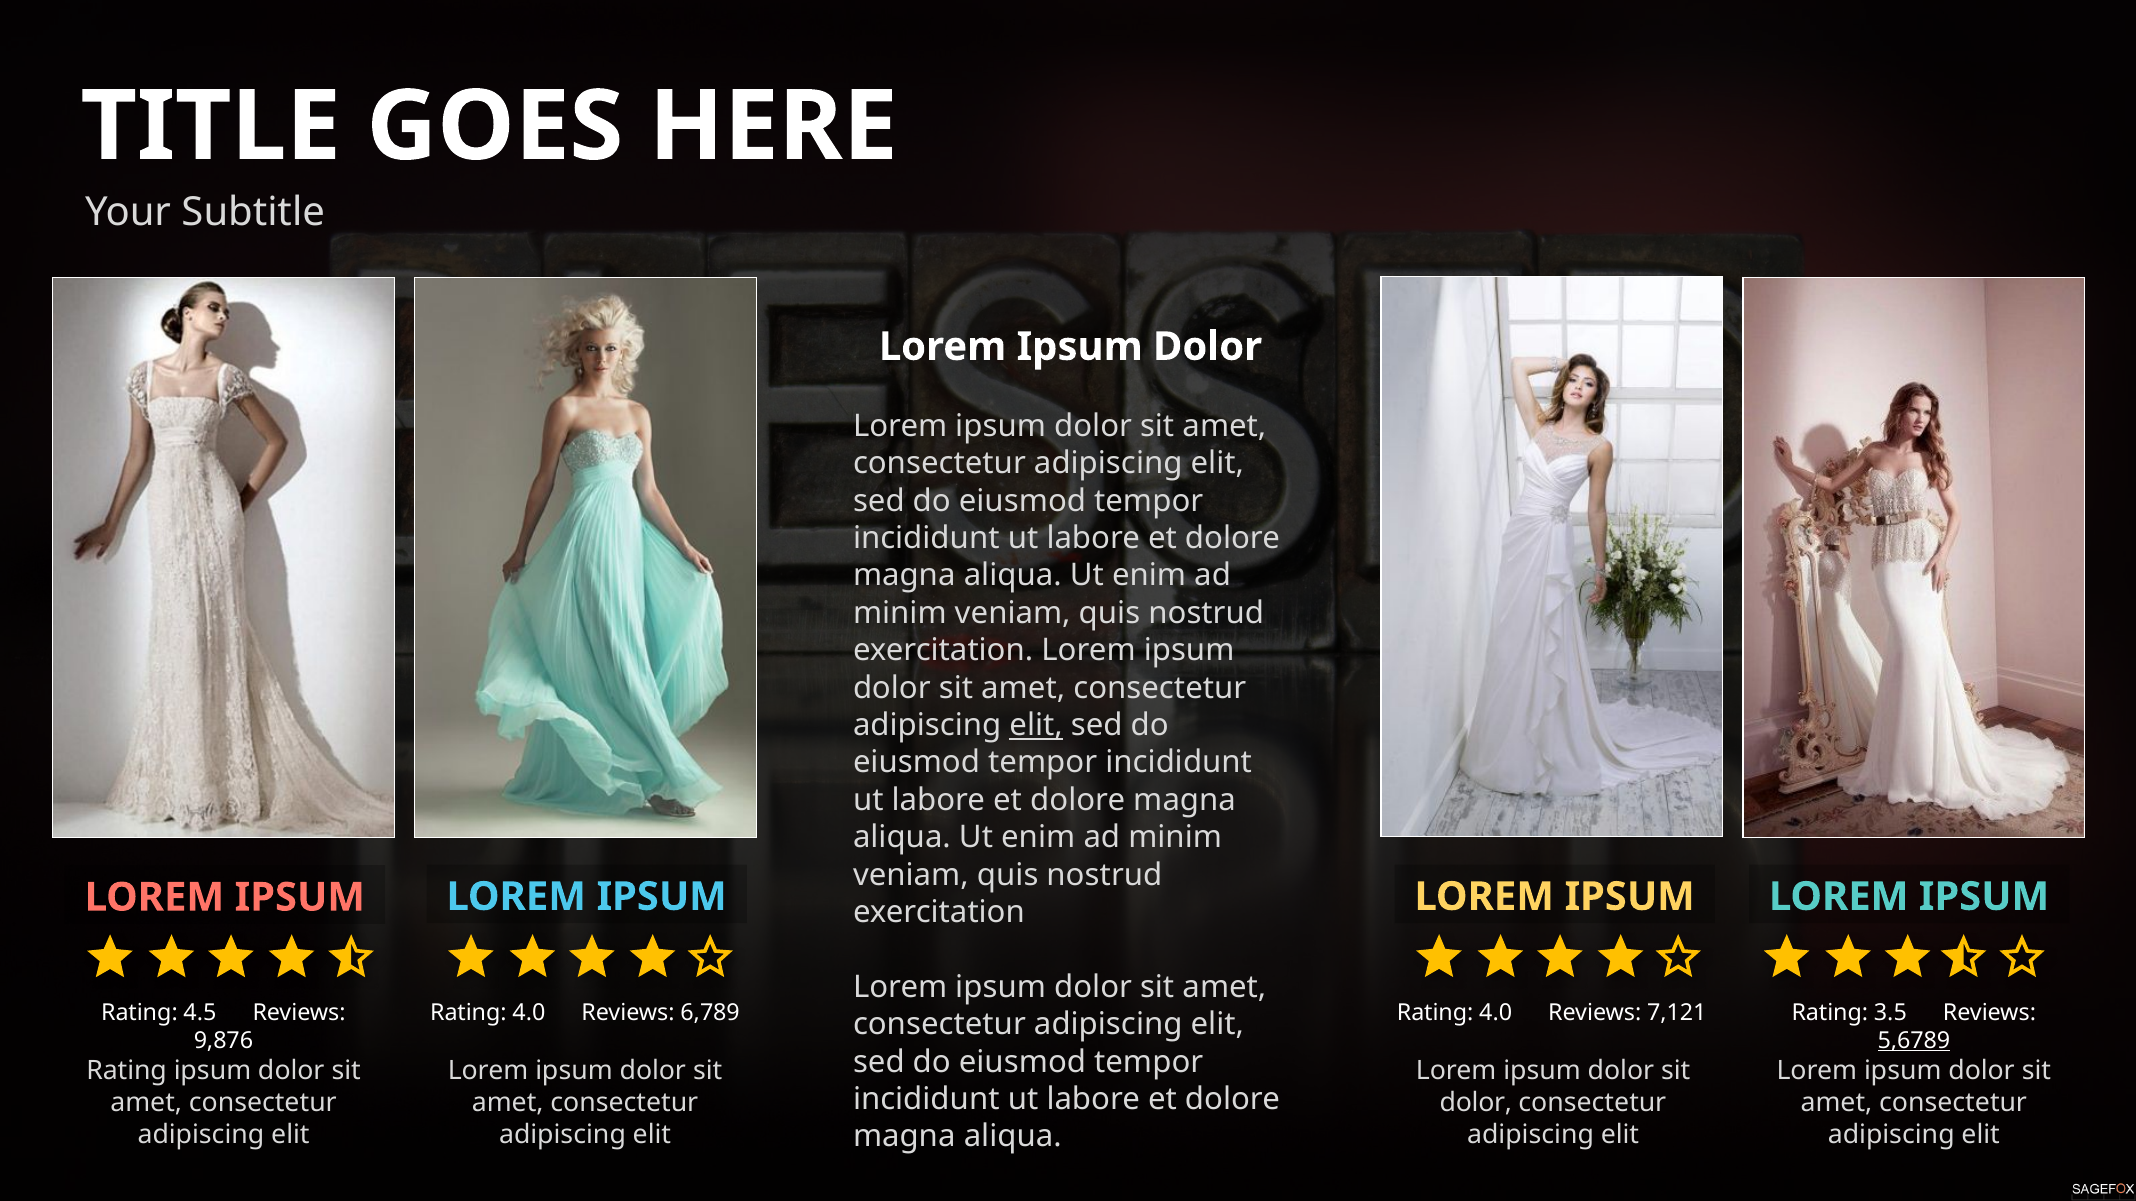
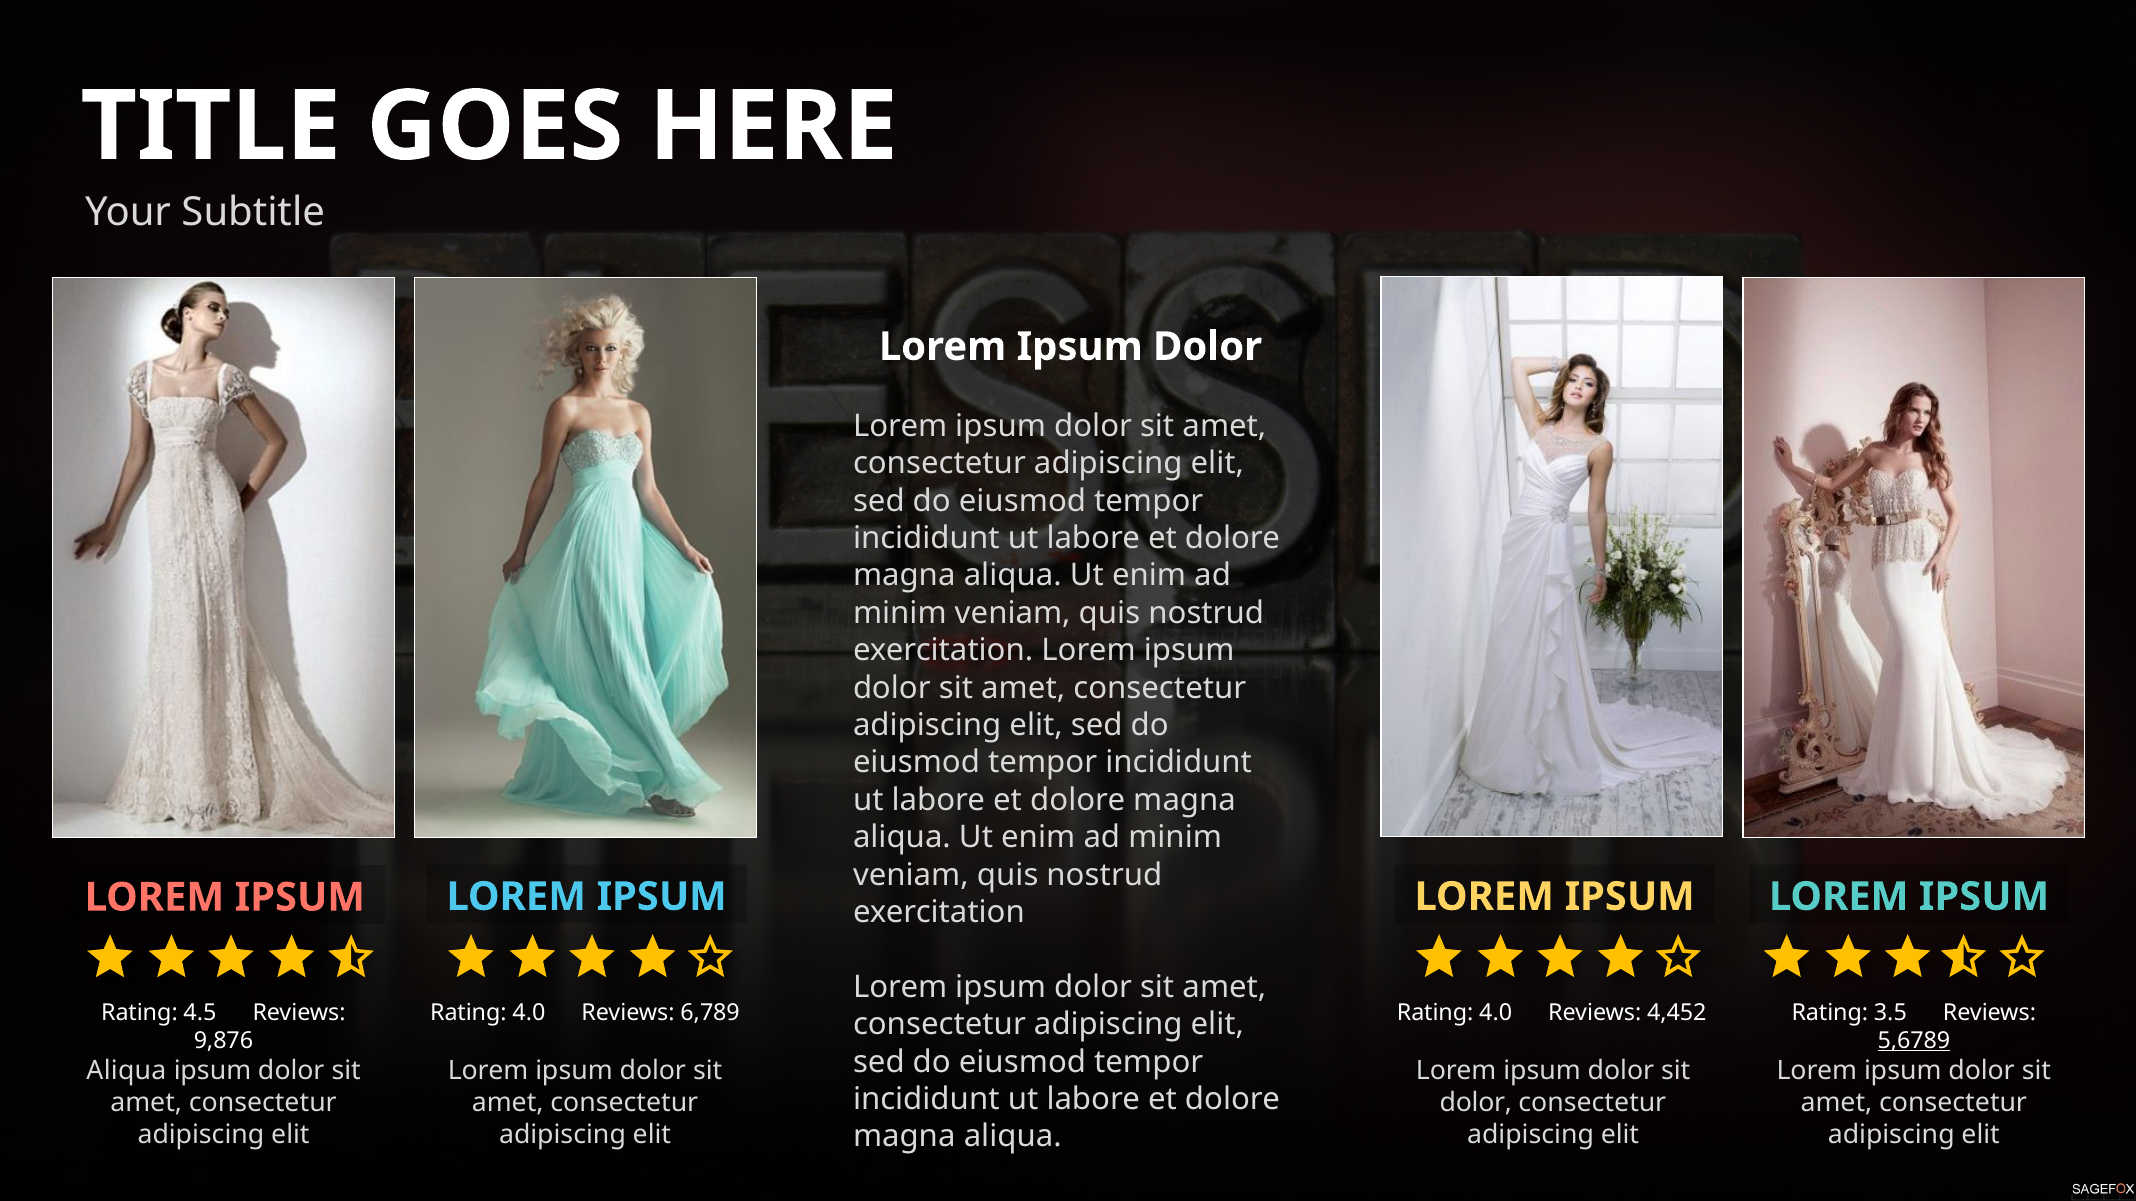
elit underline: present -> none (1036, 726)
7,121: 7,121 -> 4,452 (1677, 1013)
Rating: Rating -> Aliqua (126, 1071)
